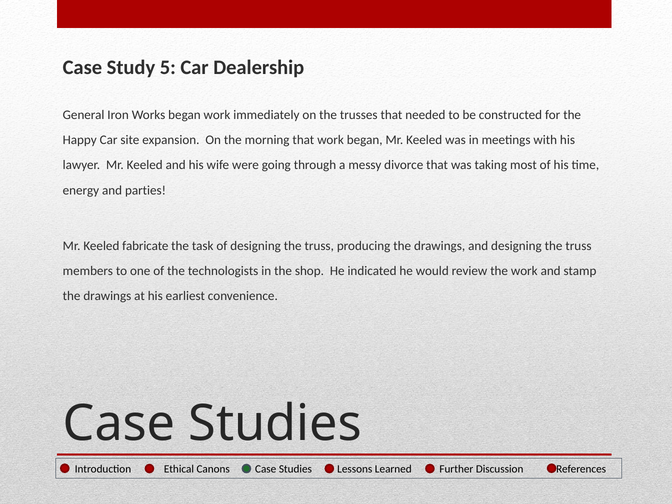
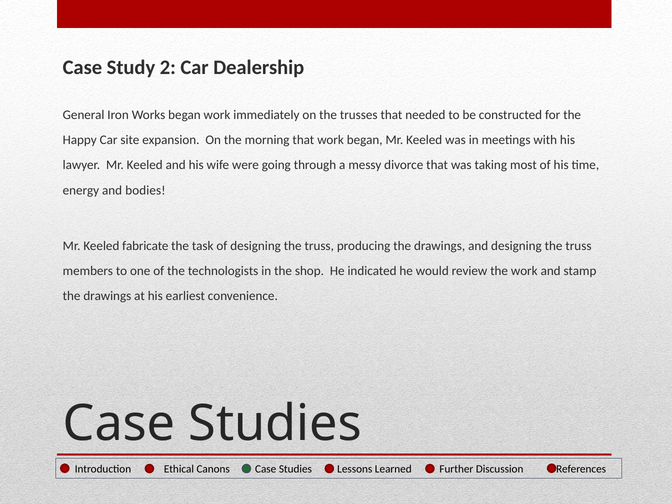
5: 5 -> 2 (168, 67)
parties: parties -> bodies (145, 190)
